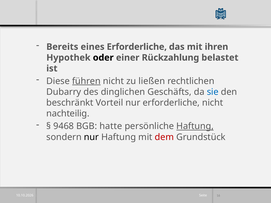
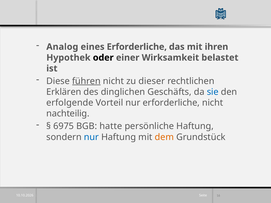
Bereits: Bereits -> Analog (62, 47)
Rückzahlung: Rückzahlung -> Wirksamkeit (170, 58)
ließen: ließen -> dieser (152, 81)
Dubarry: Dubarry -> Erklären (64, 92)
beschränkt: beschränkt -> erfolgende (70, 103)
9468: 9468 -> 6975 (64, 126)
Haftung underline: present -> none (195, 126)
nur colour: black -> blue (91, 137)
dem colour: red -> orange (164, 137)
